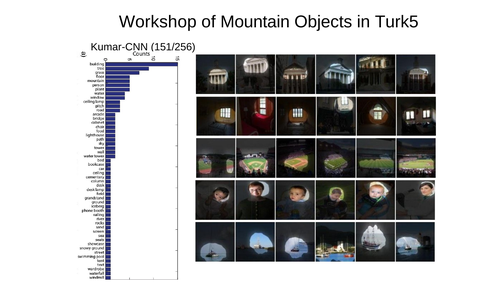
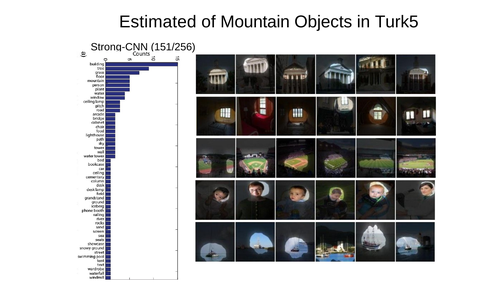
Workshop: Workshop -> Estimated (158, 22)
Kumar-CNN: Kumar-CNN -> Strong-CNN (119, 47)
